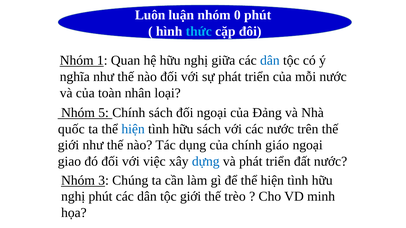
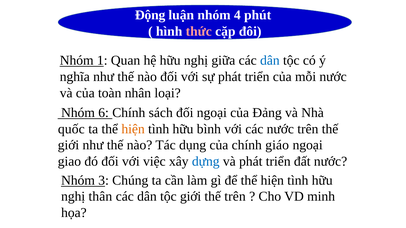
Luôn: Luôn -> Động (150, 15)
0: 0 -> 4 (237, 15)
thức colour: light blue -> pink (199, 31)
5: 5 -> 6 (104, 113)
hiện colour: blue -> orange (133, 129)
hữu sách: sách -> bình (209, 129)
nghị phút: phút -> thân (100, 197)
thế trèo: trèo -> trên (235, 197)
